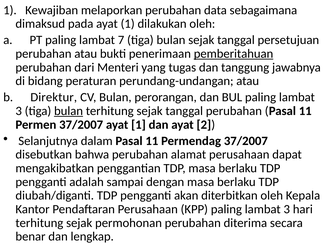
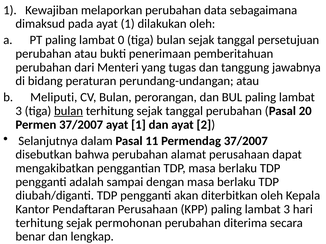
7: 7 -> 0 (121, 40)
pemberitahuan underline: present -> none (234, 54)
Direktur: Direktur -> Meliputi (54, 98)
perubahan Pasal 11: 11 -> 20 (305, 111)
